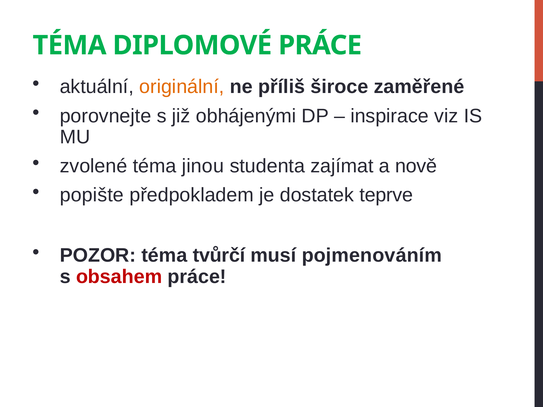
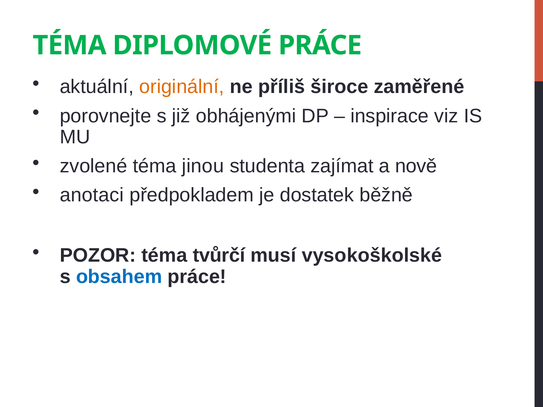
popište: popište -> anotaci (92, 195)
teprve: teprve -> běžně (386, 195)
pojmenováním: pojmenováním -> vysokoškolské (372, 256)
obsahem colour: red -> blue (119, 277)
